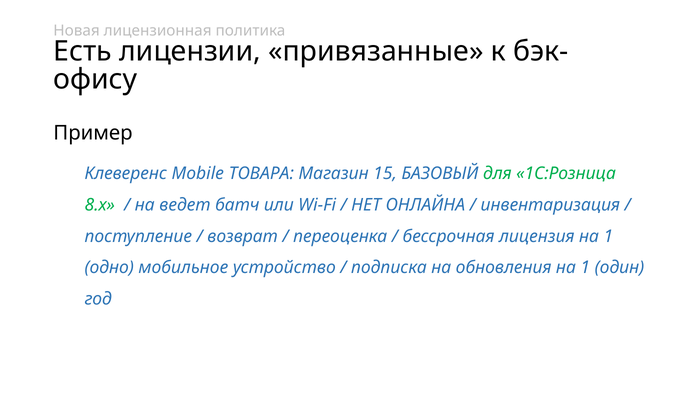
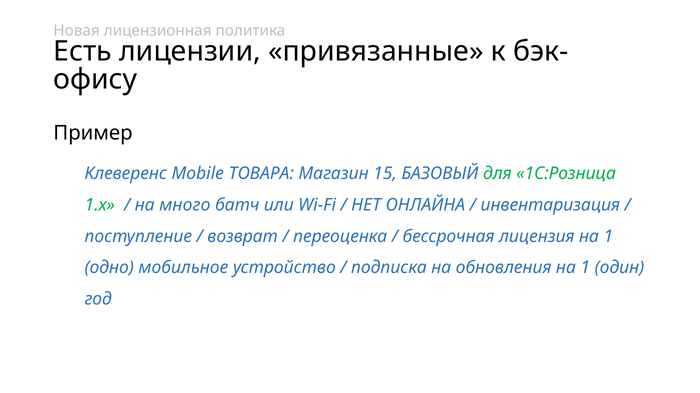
8.х: 8.х -> 1.х (100, 205)
ведет: ведет -> много (185, 205)
